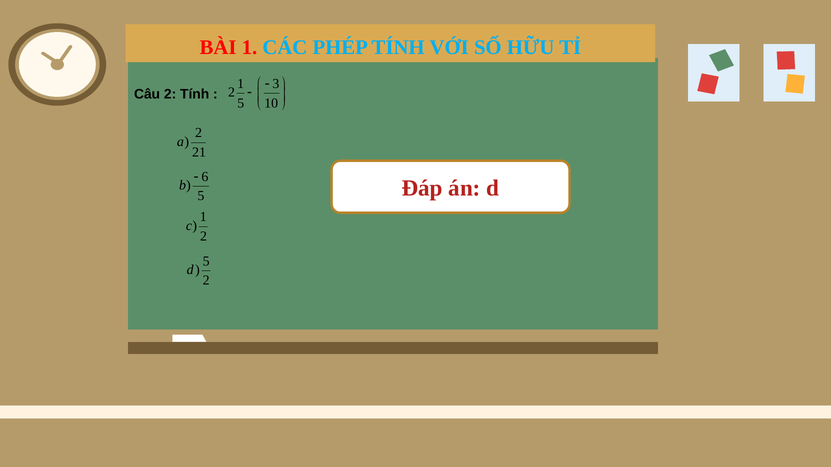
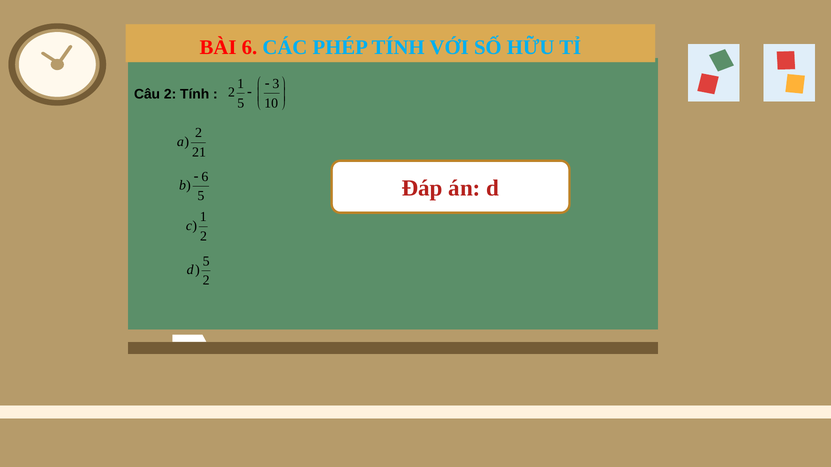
BÀI 1: 1 -> 6 (249, 47)
